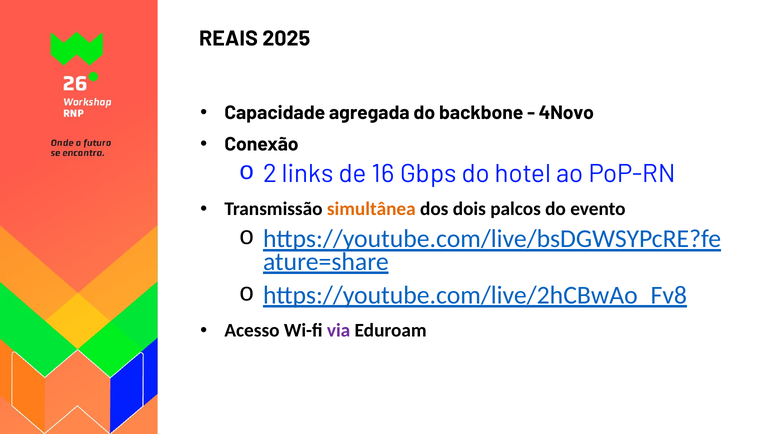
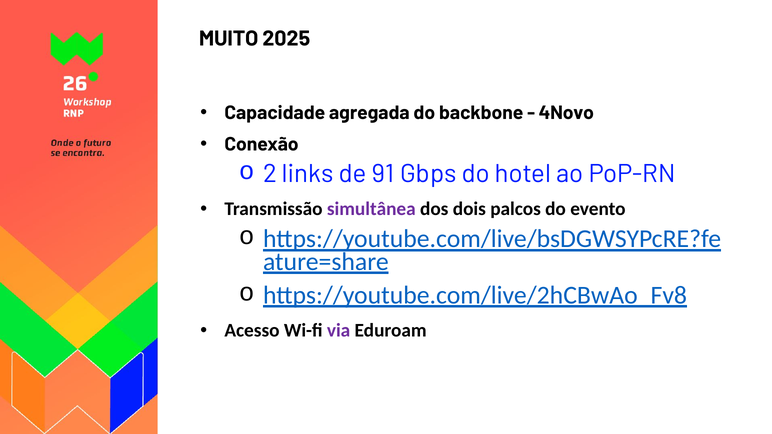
REAIS: REAIS -> MUITO (229, 39)
16: 16 -> 91 (383, 174)
simultânea colour: orange -> purple (371, 209)
